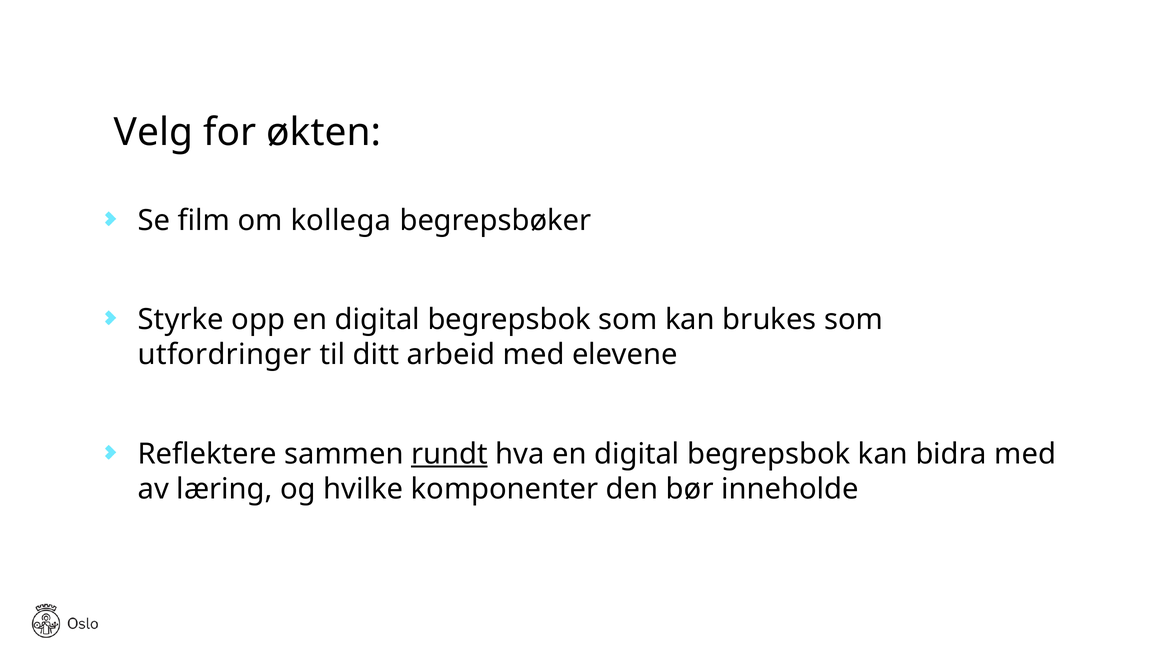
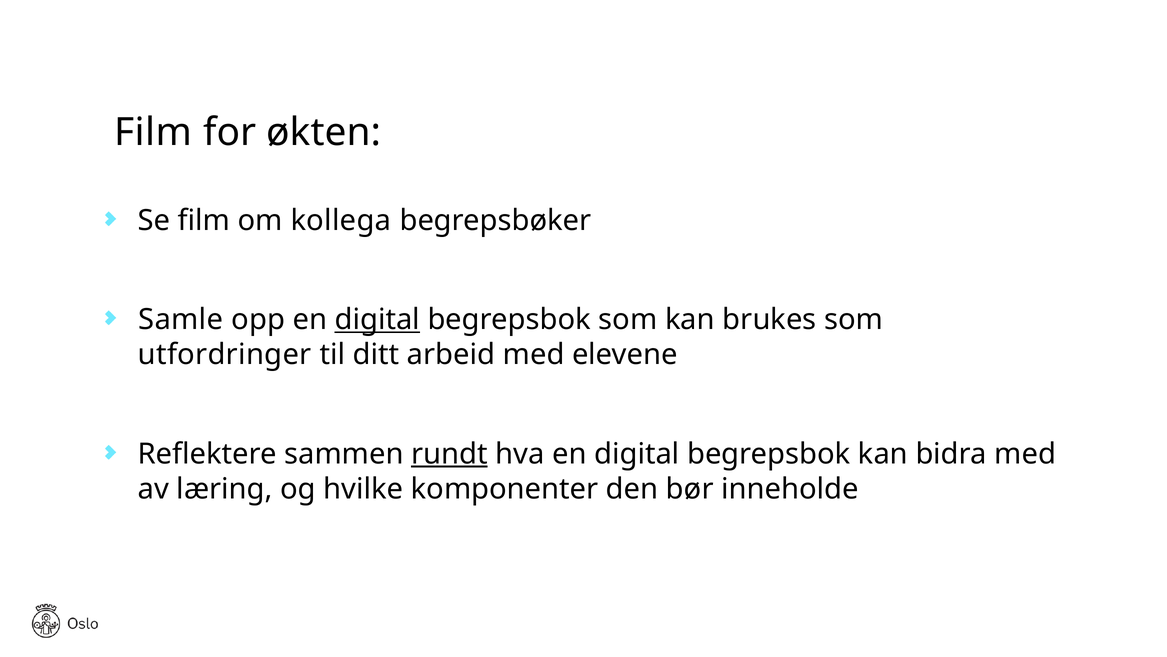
Velg: Velg -> Film (153, 132)
Styrke: Styrke -> Samle (181, 319)
digital underline: none -> present (377, 319)
